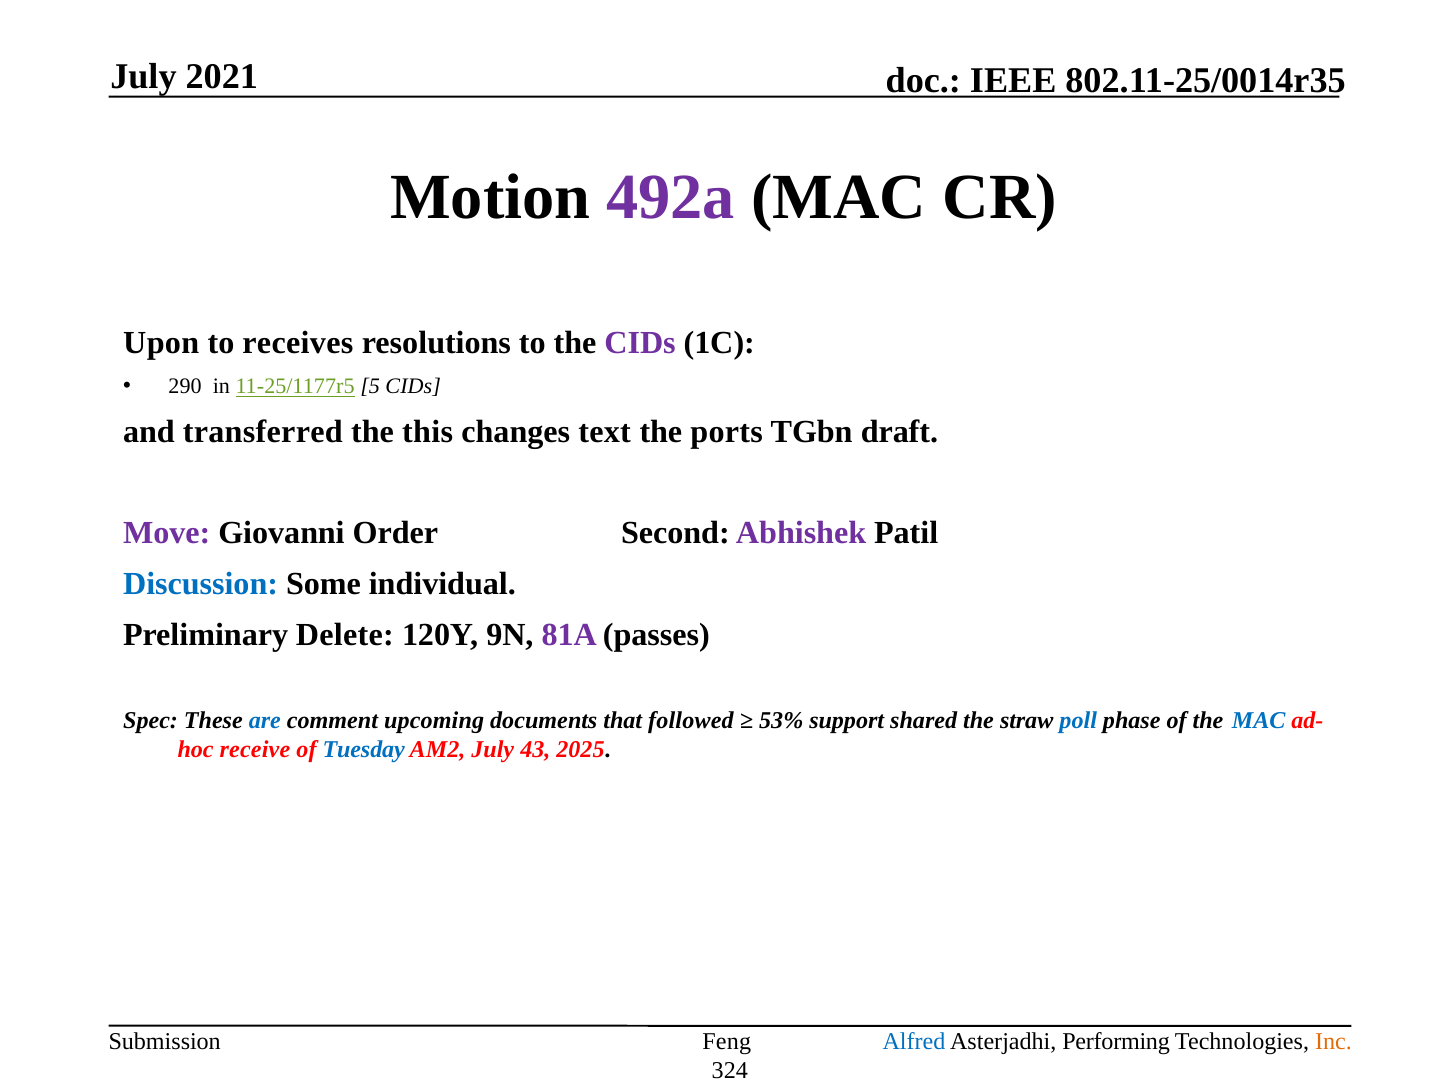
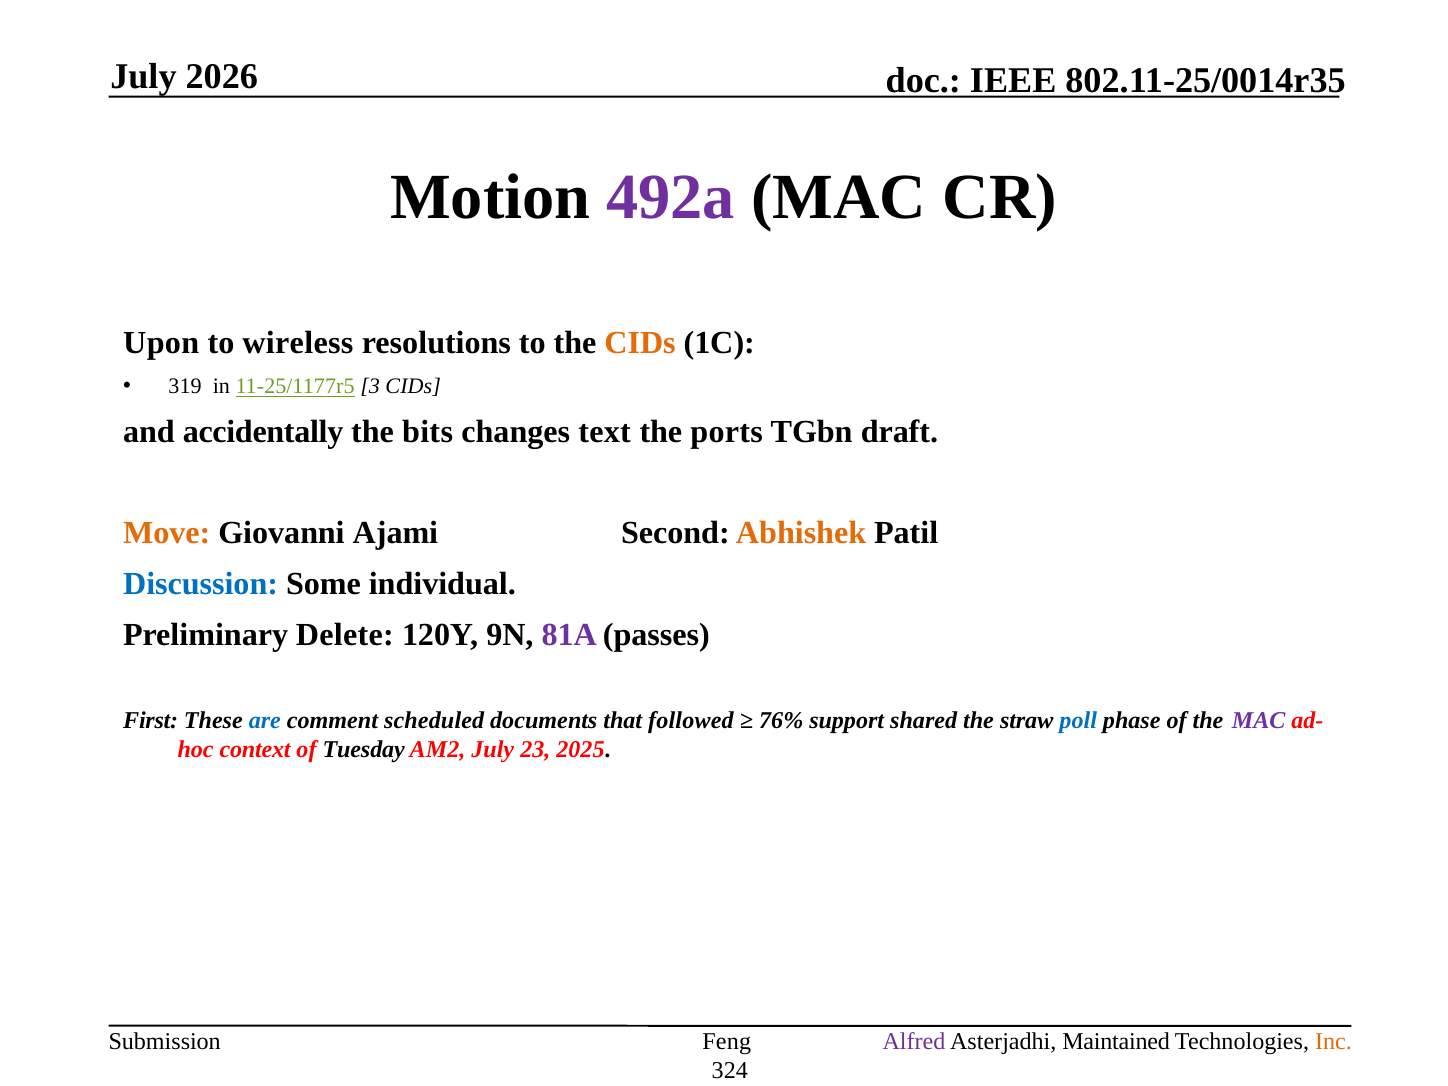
2021: 2021 -> 2026 (222, 77)
receives: receives -> wireless (298, 343)
CIDs colour: purple -> orange (640, 343)
290: 290 -> 319 (185, 387)
5: 5 -> 3 (370, 387)
transferred: transferred -> accidentally (263, 432)
this: this -> bits (428, 432)
Move colour: purple -> orange (167, 533)
Order: Order -> Ajami (395, 533)
Abhishek colour: purple -> orange (801, 533)
Spec: Spec -> First (151, 721)
upcoming: upcoming -> scheduled (434, 721)
53%: 53% -> 76% (781, 721)
MAC colour: blue -> purple (1259, 721)
receive: receive -> context (255, 750)
Tuesday colour: blue -> black (364, 750)
43: 43 -> 23 (535, 750)
Alfred colour: blue -> purple (914, 1042)
Performing: Performing -> Maintained (1116, 1042)
